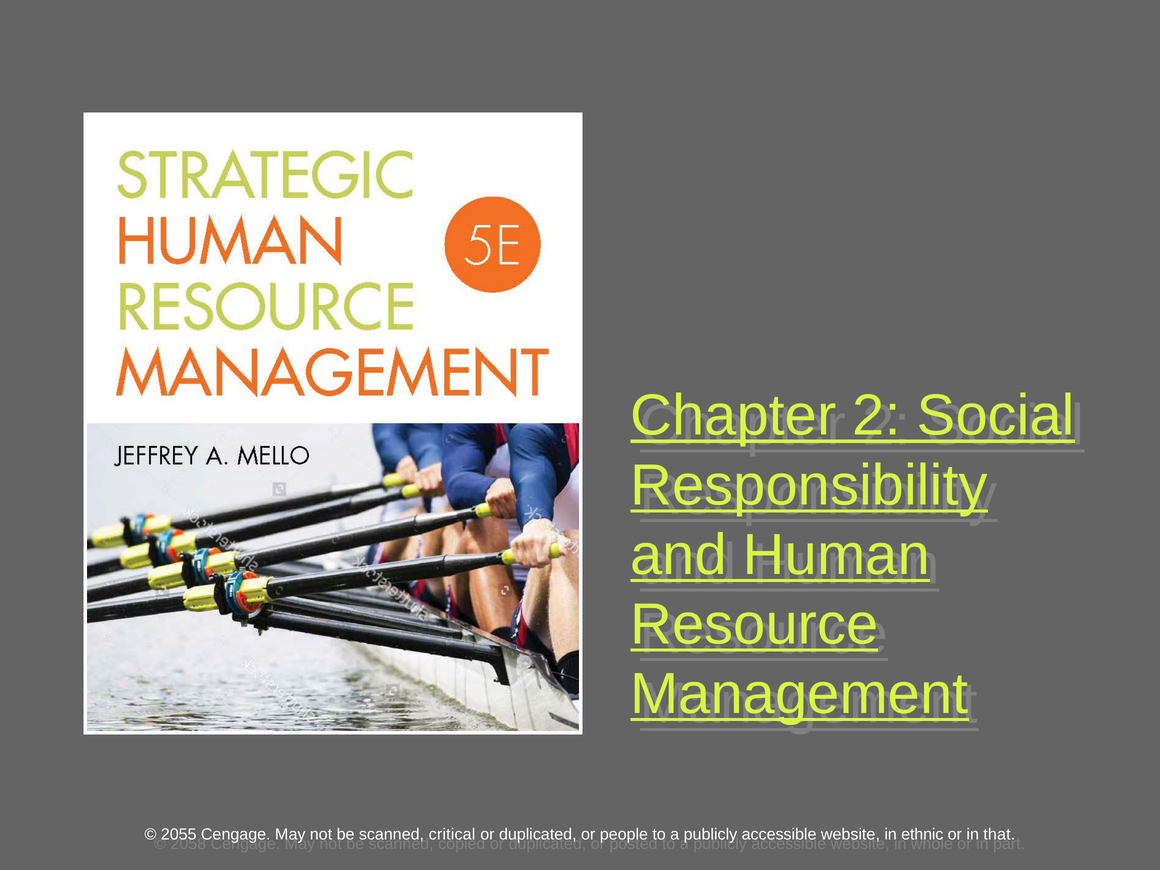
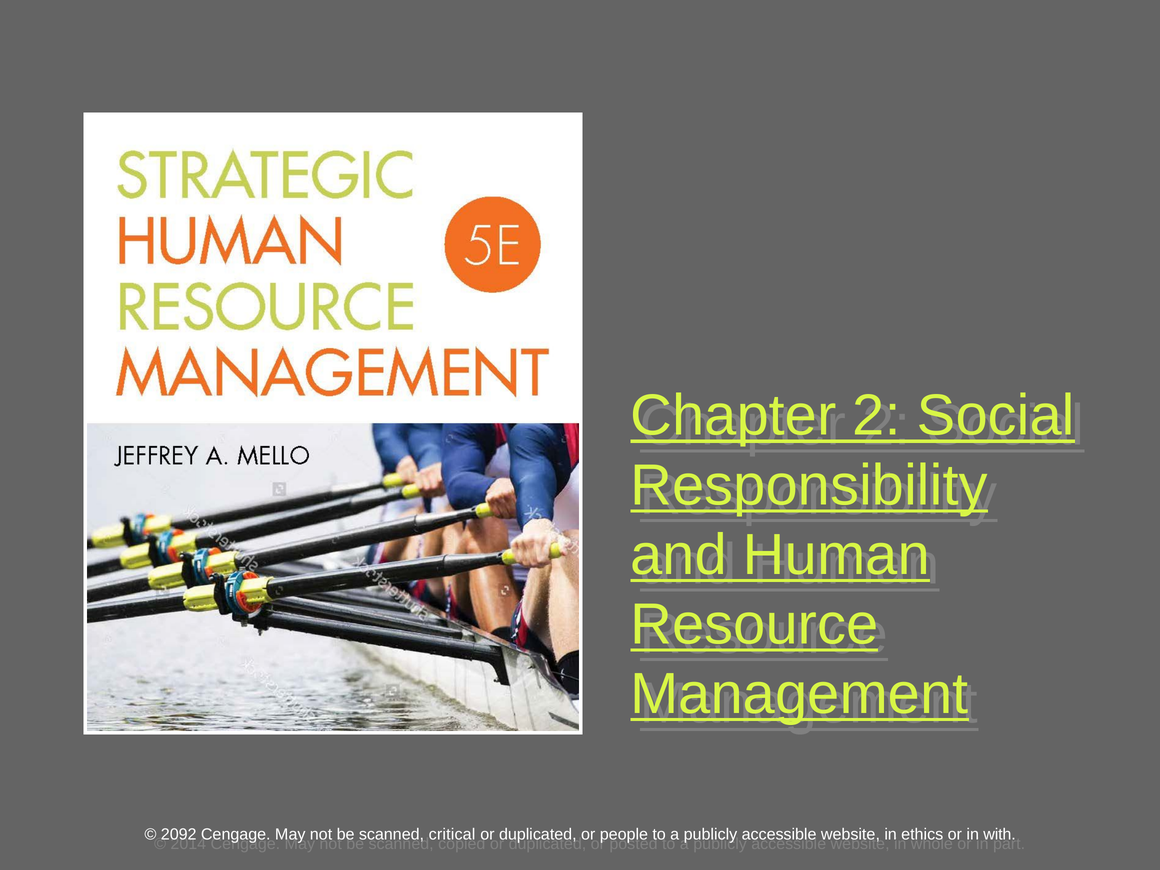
2055: 2055 -> 2092 (179, 834)
ethnic: ethnic -> ethics (922, 834)
that: that -> with (1000, 834)
2058: 2058 -> 2014 (188, 844)
